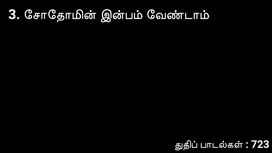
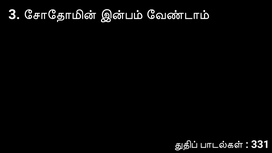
723: 723 -> 331 (260, 144)
